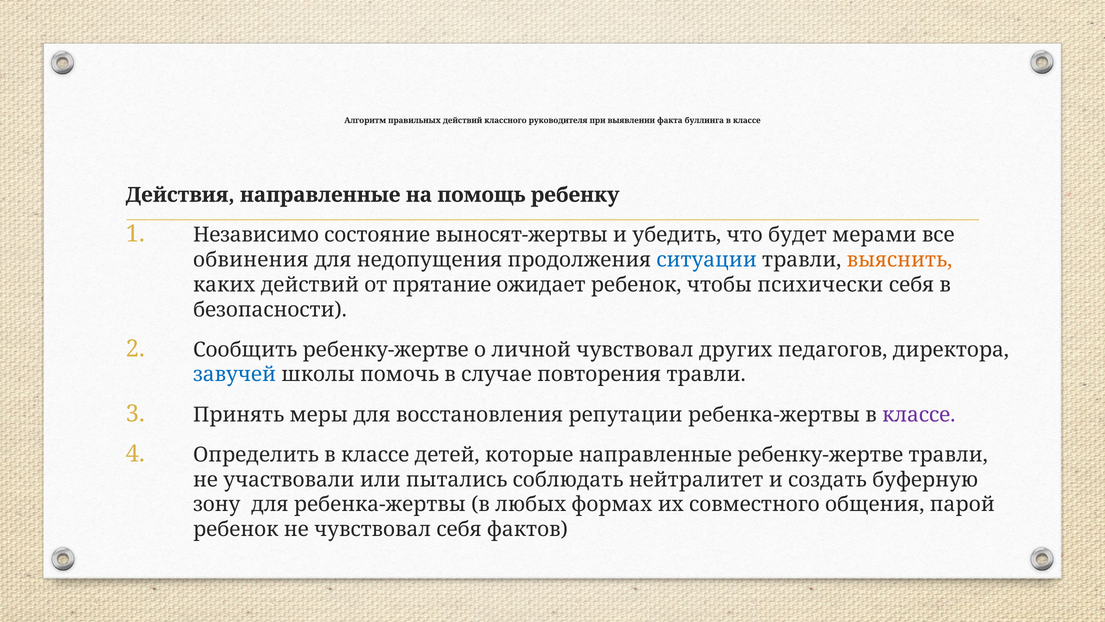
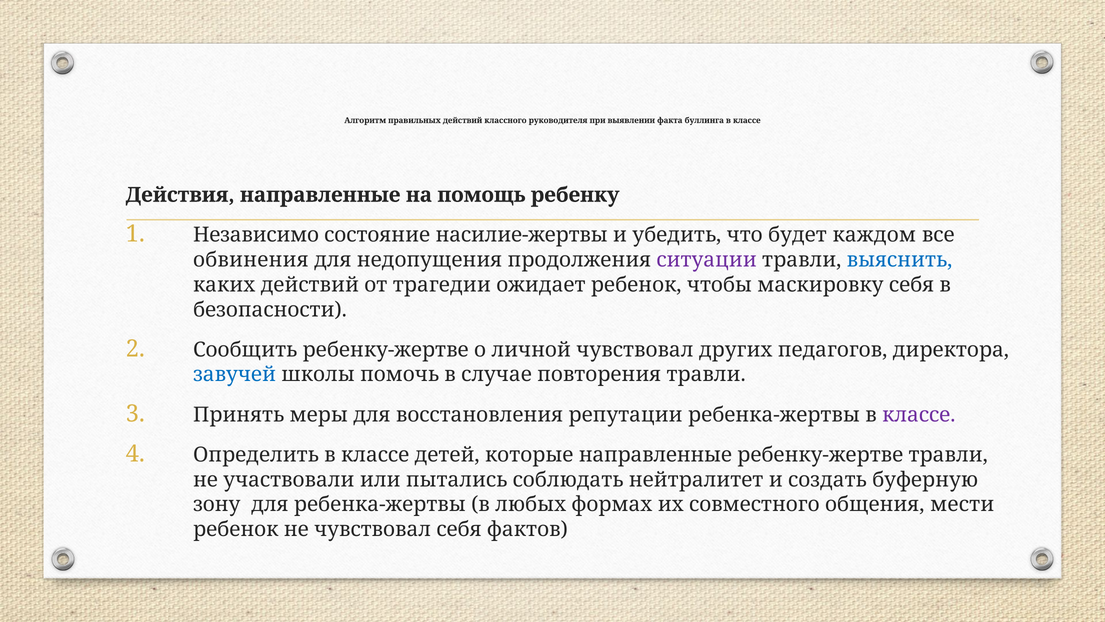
выносят-жертвы: выносят-жертвы -> насилие-жертвы (522, 235)
мерами: мерами -> каждом (874, 235)
ситуации colour: blue -> purple (707, 260)
выяснить colour: orange -> blue (900, 260)
прятание: прятание -> трагедии (442, 285)
психически: психически -> маскировку (820, 285)
парой: парой -> мести (962, 504)
